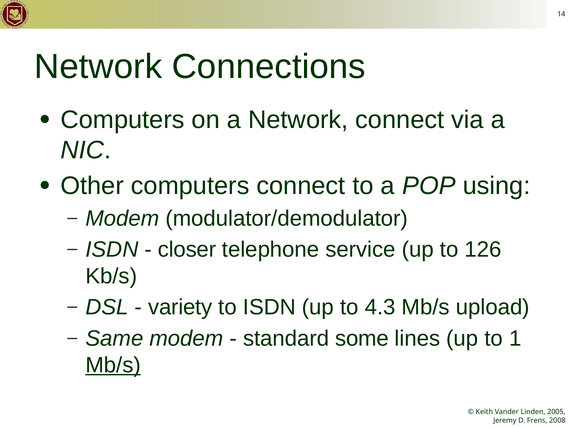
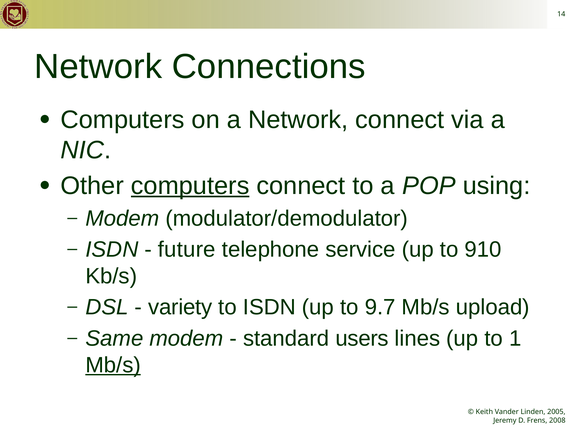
computers underline: none -> present (190, 186)
closer: closer -> future (187, 250)
126: 126 -> 910 (483, 250)
4.3: 4.3 -> 9.7 (380, 307)
some: some -> users (362, 339)
